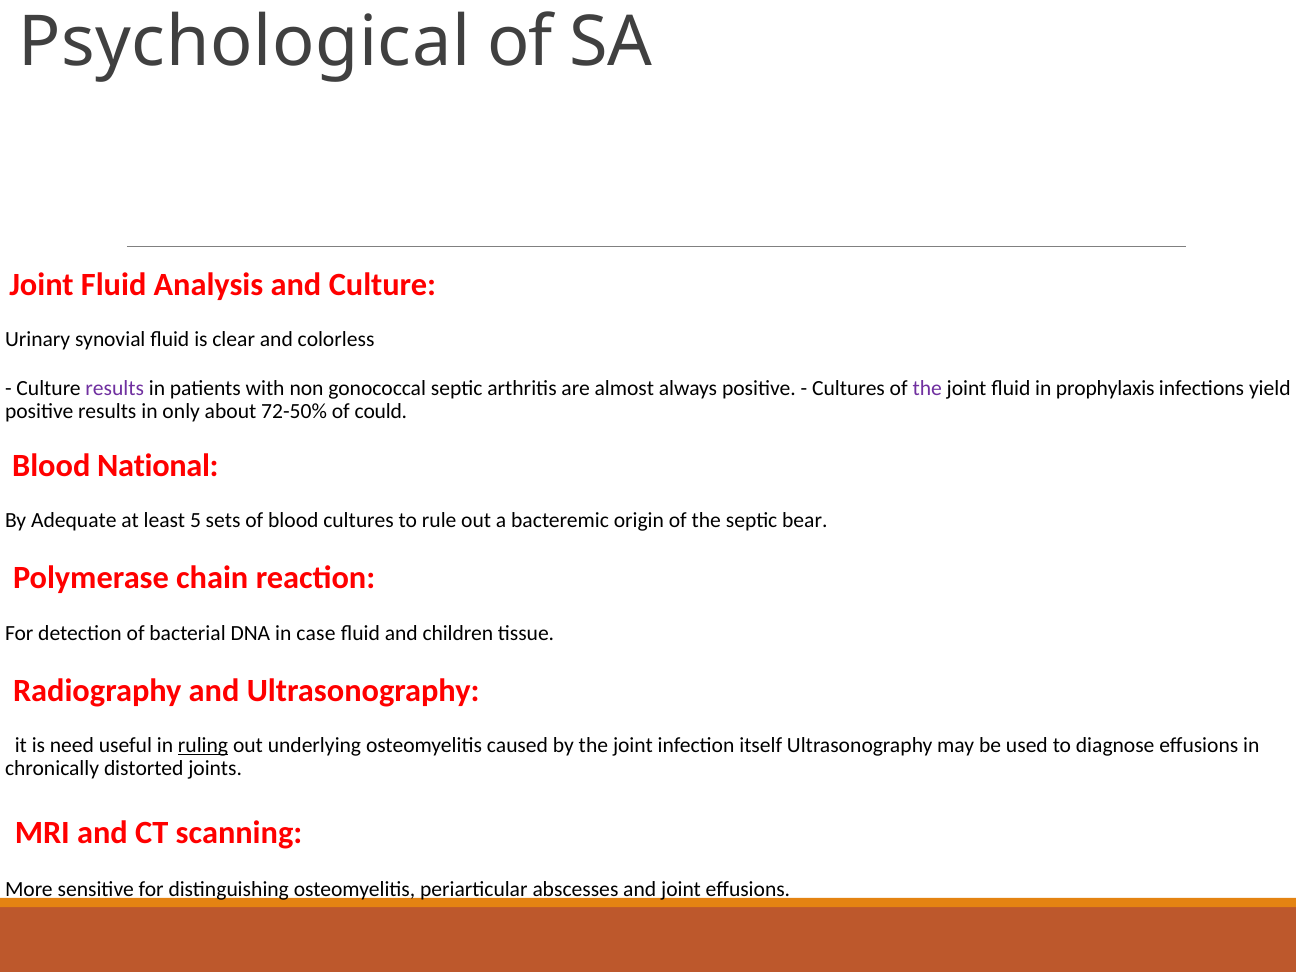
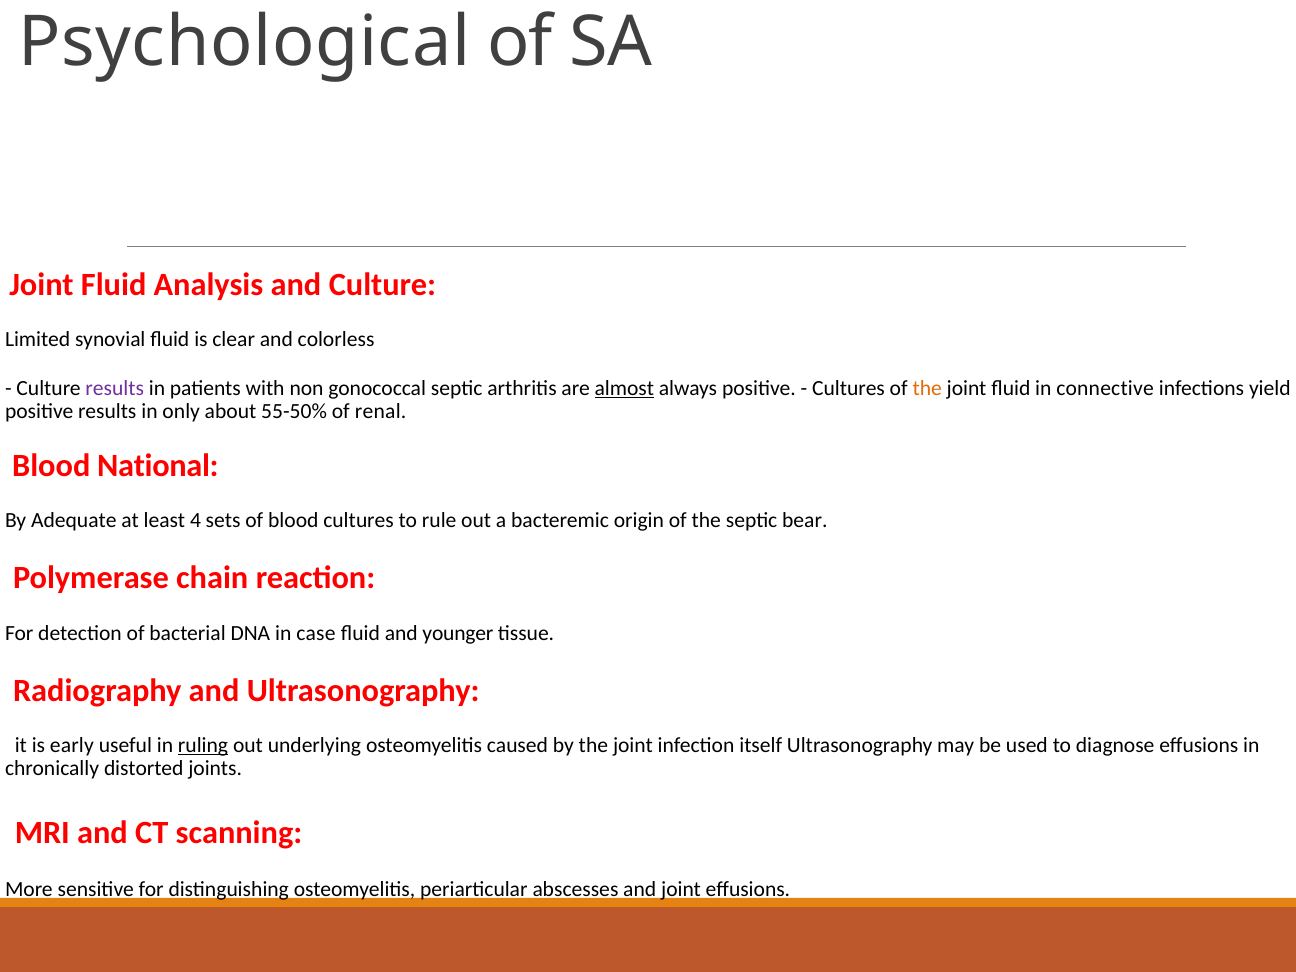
Urinary: Urinary -> Limited (38, 340)
almost underline: none -> present (624, 388)
the colour: purple -> orange (927, 388)
prophylaxis: prophylaxis -> connective (1105, 388)
72-50%: 72-50% -> 55-50% (294, 412)
could: could -> renal (381, 412)
5: 5 -> 4 (195, 520)
children: children -> younger (458, 633)
need: need -> early (72, 746)
